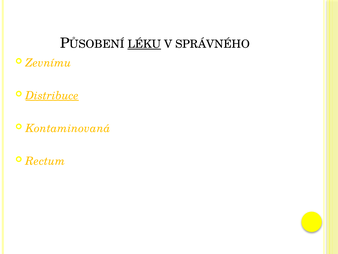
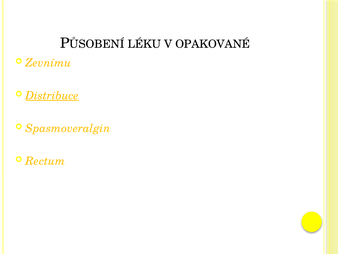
LÉKU underline: present -> none (144, 44)
SPRÁVNÉHO: SPRÁVNÉHO -> OPAKOVANÉ (213, 44)
Kontaminovaná: Kontaminovaná -> Spasmoveralgin (68, 128)
